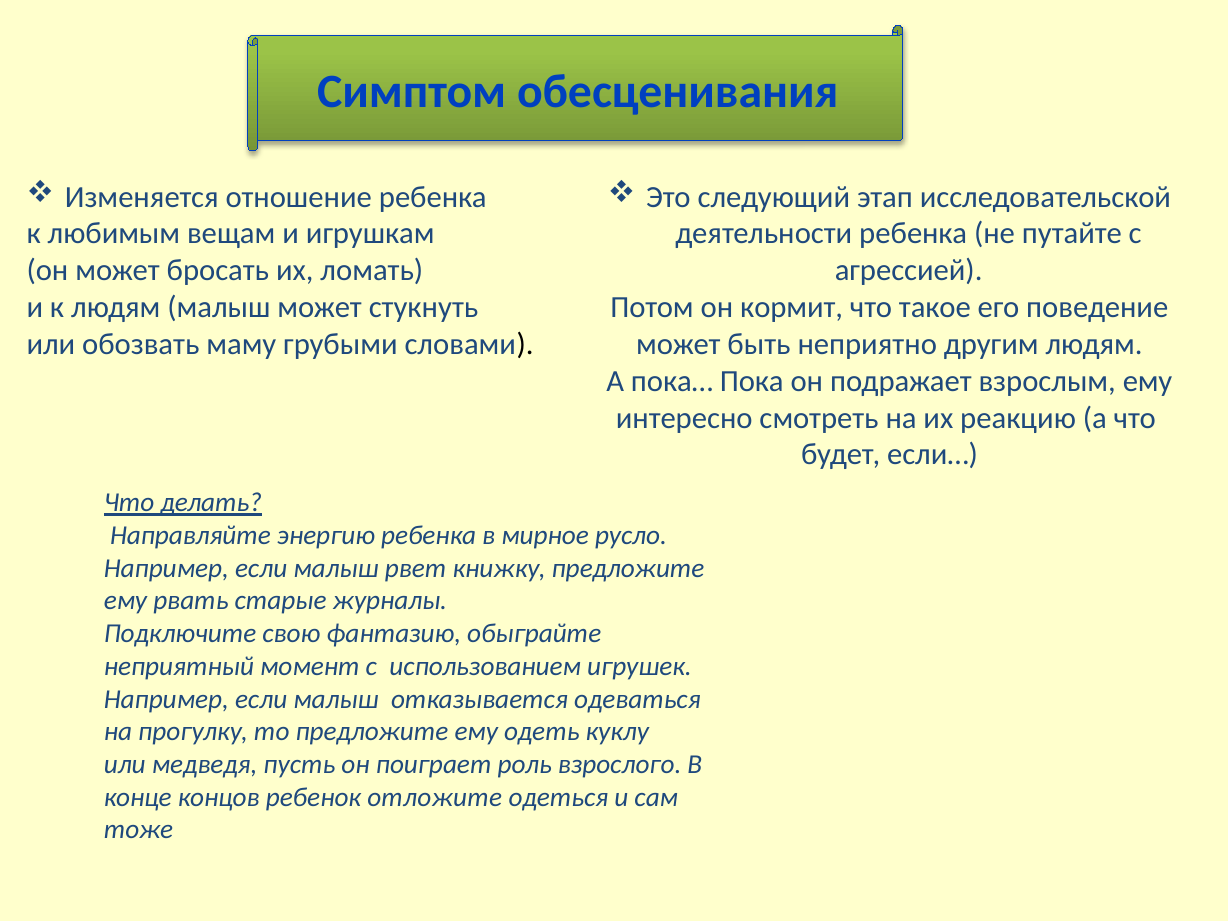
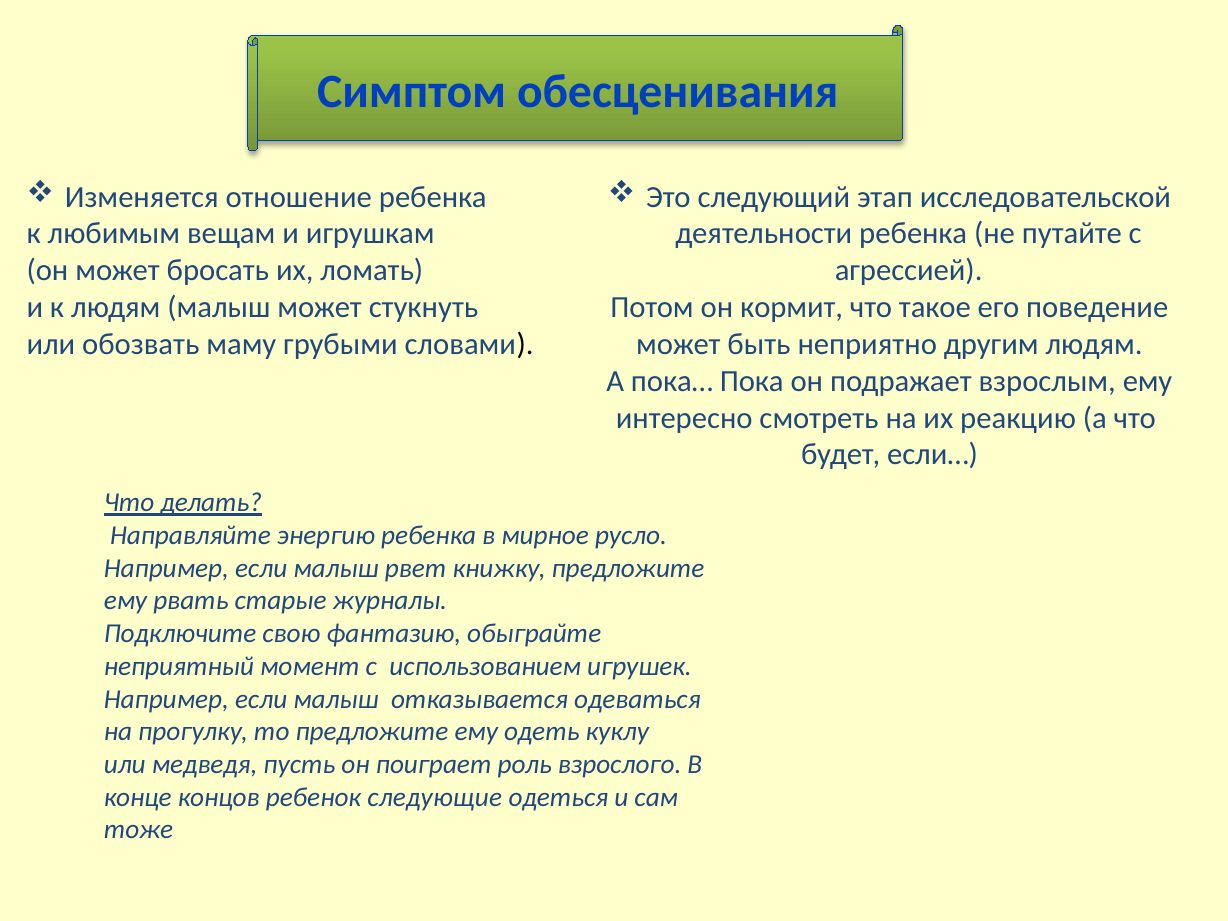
отложите: отложите -> следующие (435, 797)
